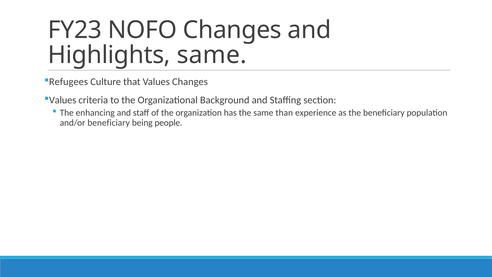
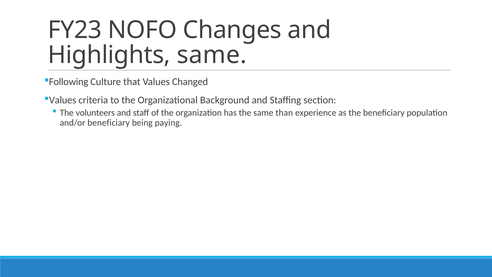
Refugees: Refugees -> Following (69, 82)
Values Changes: Changes -> Changed (190, 82)
enhancing: enhancing -> volunteers (95, 113)
people: people -> paying (168, 123)
